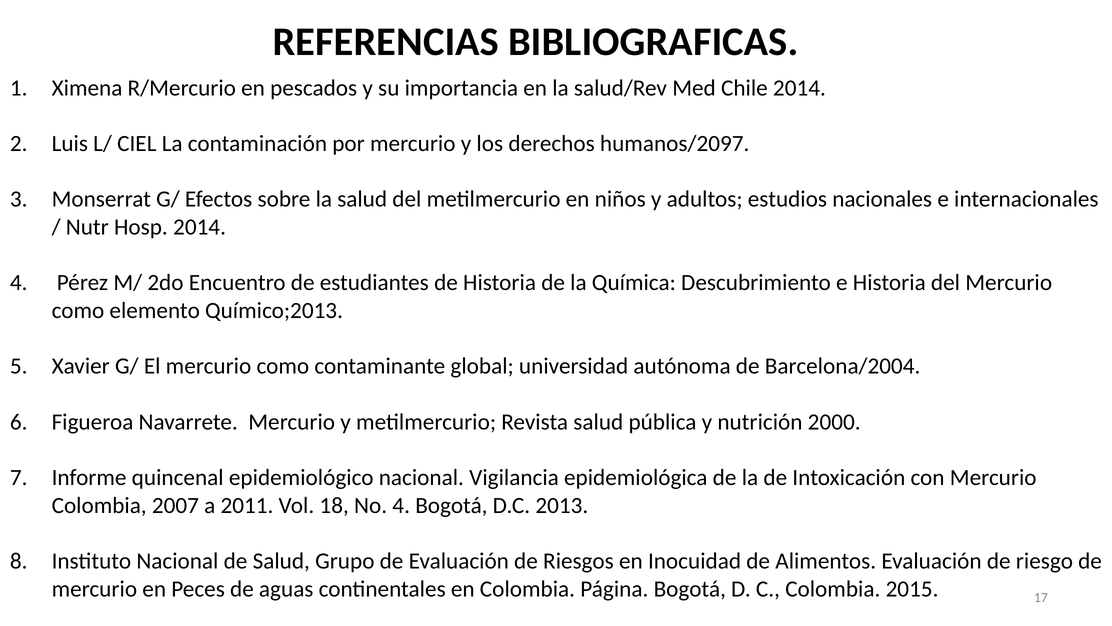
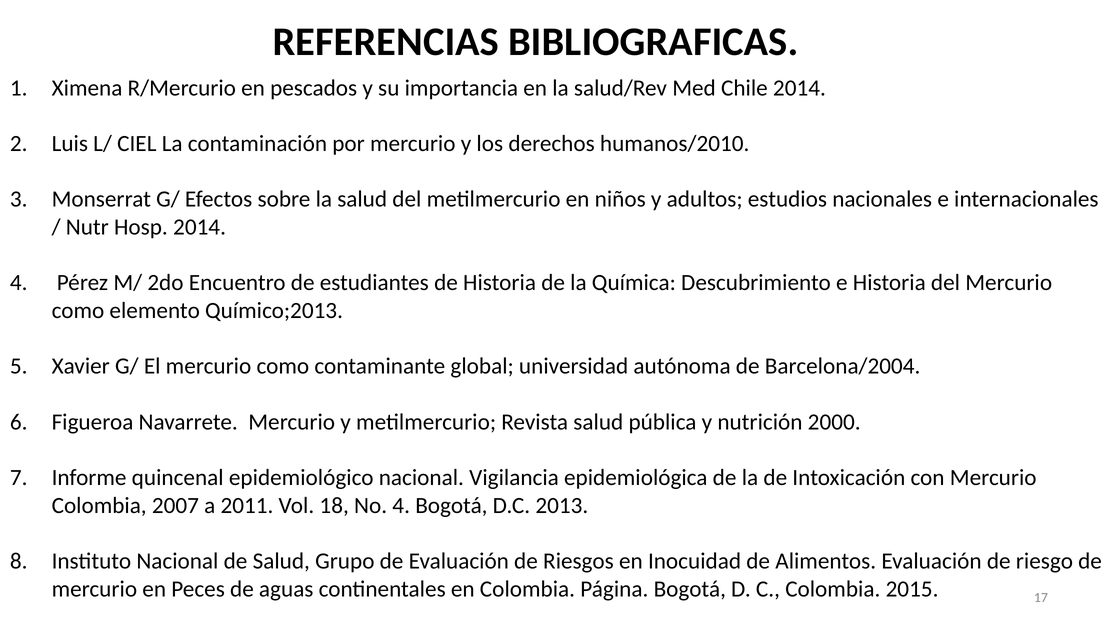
humanos/2097: humanos/2097 -> humanos/2010 (675, 143)
